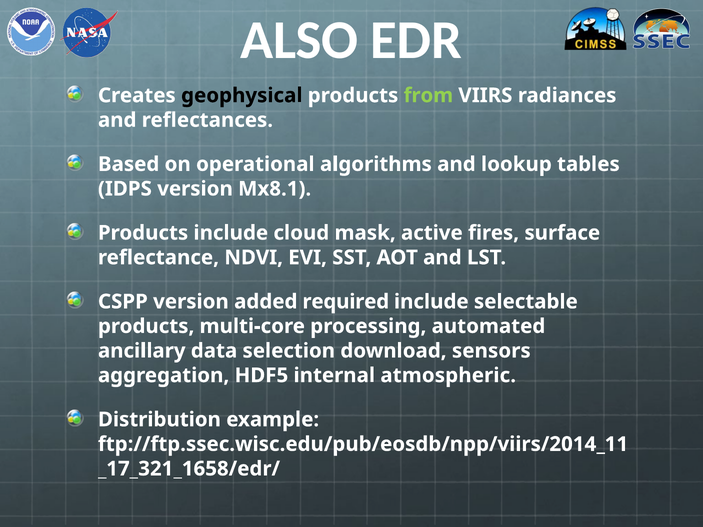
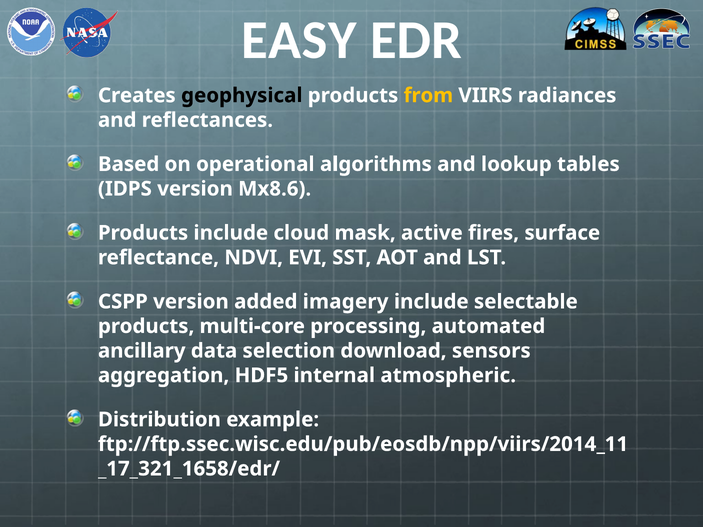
ALSO: ALSO -> EASY (299, 40)
from colour: light green -> yellow (428, 96)
Mx8.1: Mx8.1 -> Mx8.6 (275, 189)
required: required -> imagery (346, 302)
